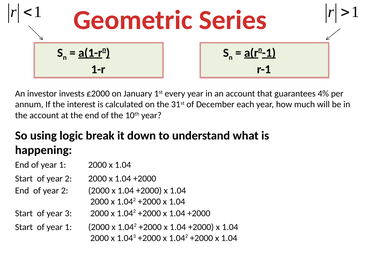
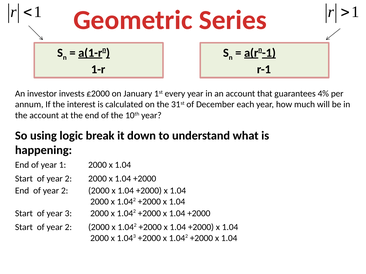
1: 1 -> 2 (68, 228)
